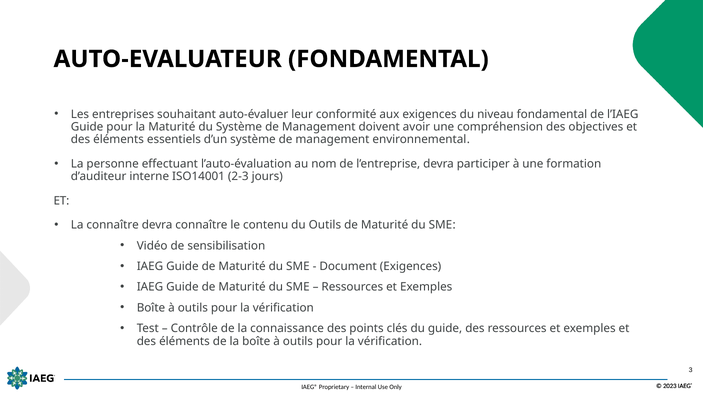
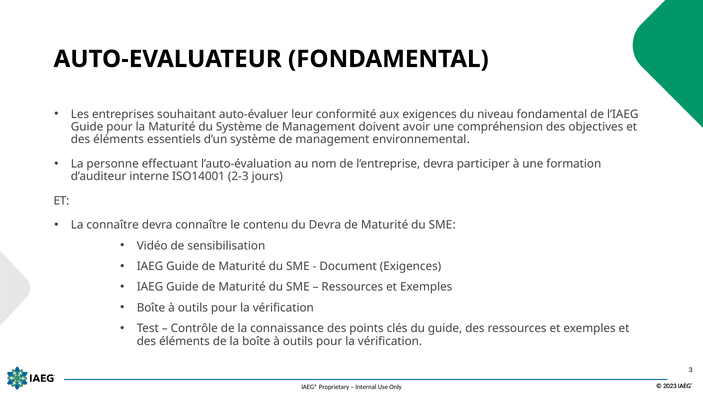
du Outils: Outils -> Devra (325, 225)
